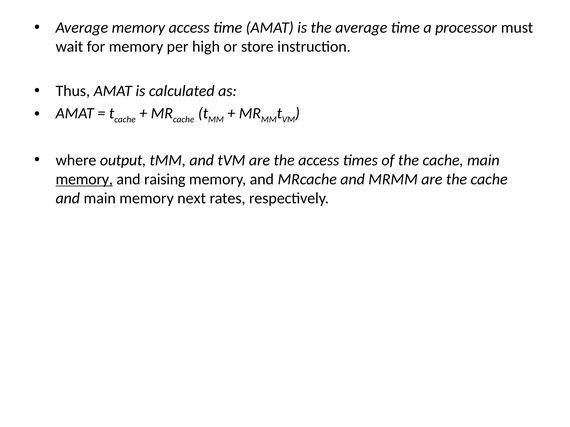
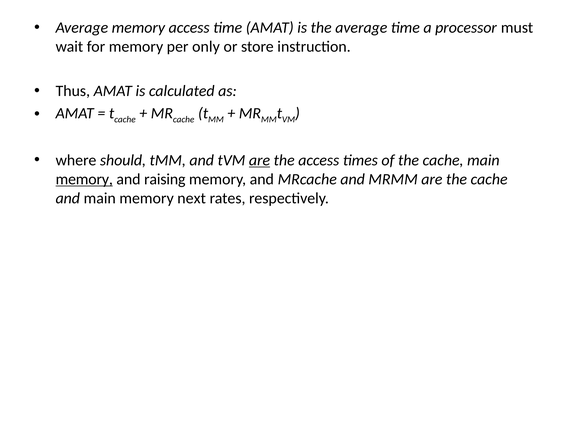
high: high -> only (206, 47)
output: output -> should (123, 160)
are underline: none -> present (260, 160)
